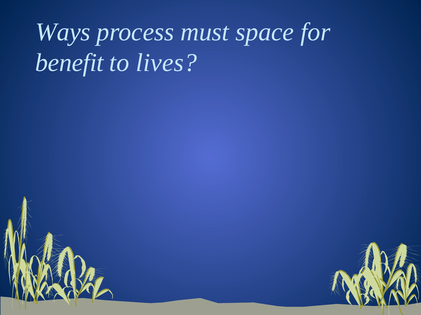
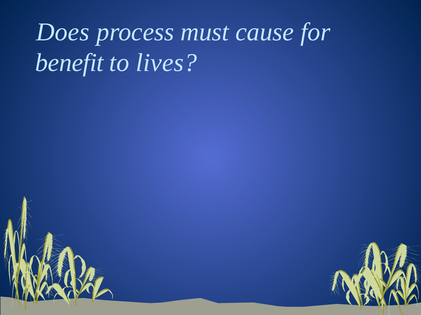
Ways: Ways -> Does (63, 32)
space: space -> cause (265, 32)
